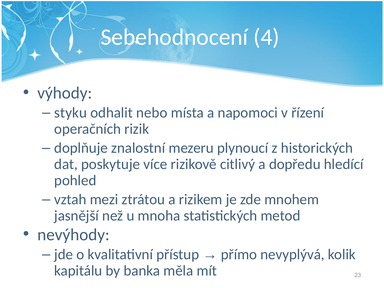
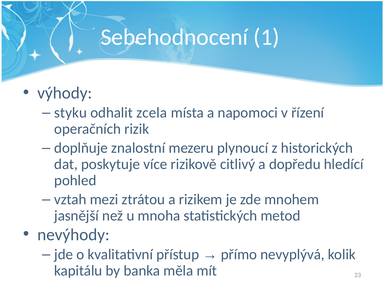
4: 4 -> 1 (266, 37)
nebo: nebo -> zcela (152, 113)
